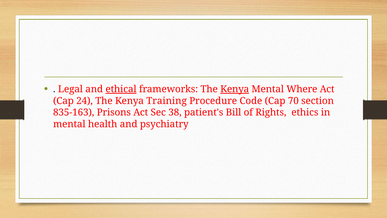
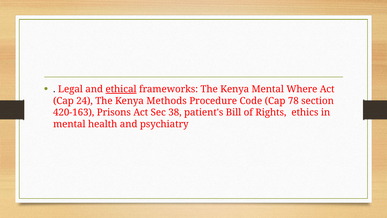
Kenya underline: present -> none (235, 89)
Training: Training -> Methods (167, 101)
70: 70 -> 78 (293, 101)
835-163: 835-163 -> 420-163 (74, 112)
